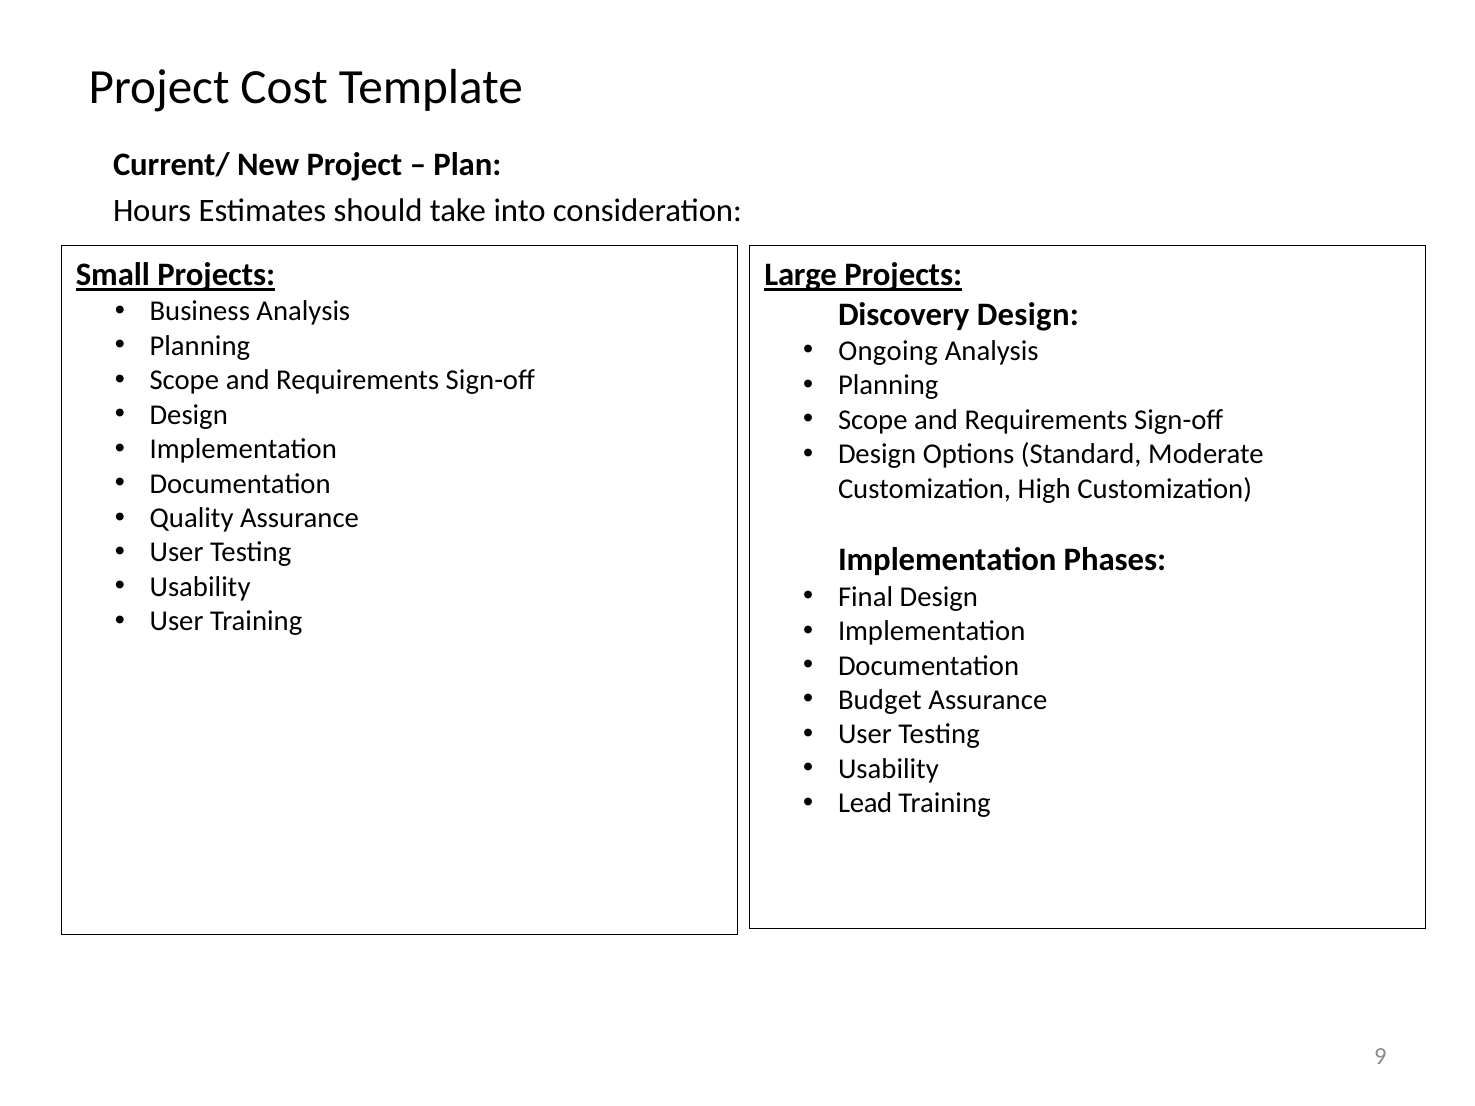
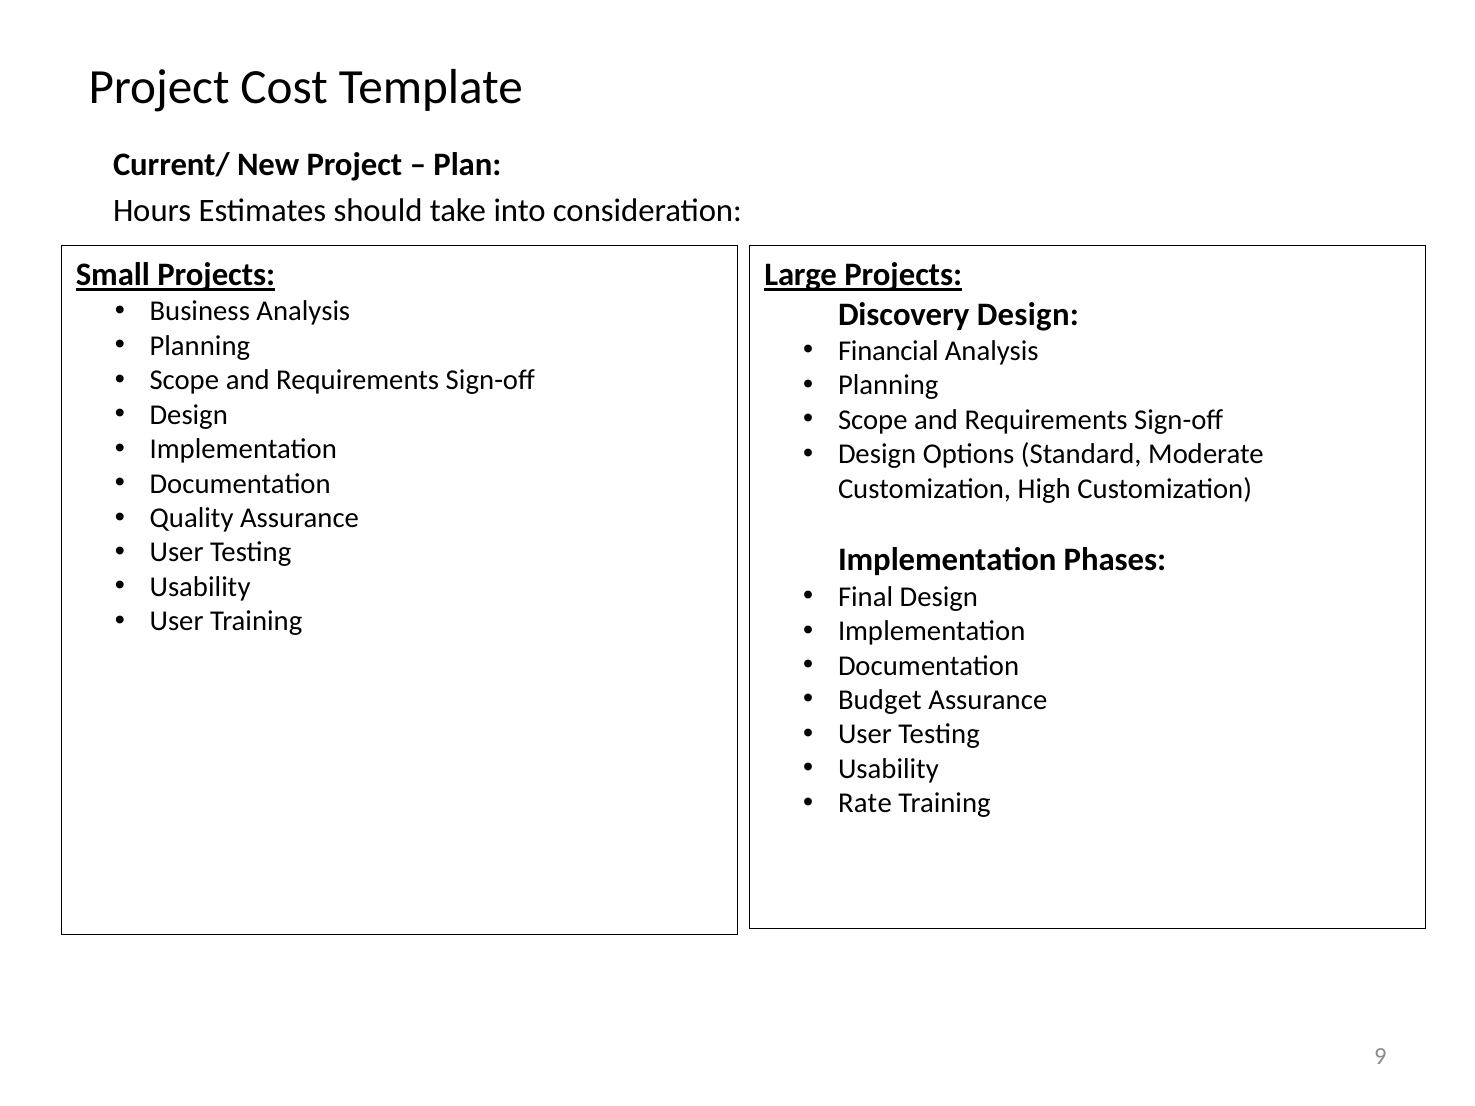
Ongoing: Ongoing -> Financial (888, 351)
Lead: Lead -> Rate (865, 803)
